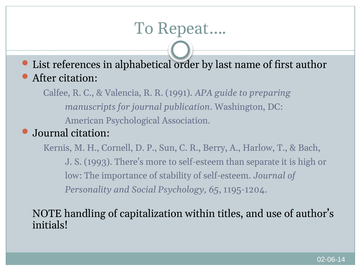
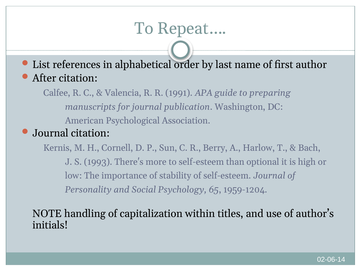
separate: separate -> optional (263, 162)
1195-1204: 1195-1204 -> 1959-1204 (245, 189)
